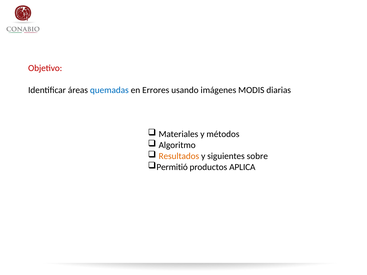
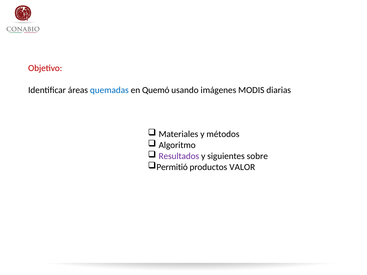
Errores: Errores -> Quemó (156, 90)
Resultados colour: orange -> purple (179, 156)
APLICA: APLICA -> VALOR (242, 167)
